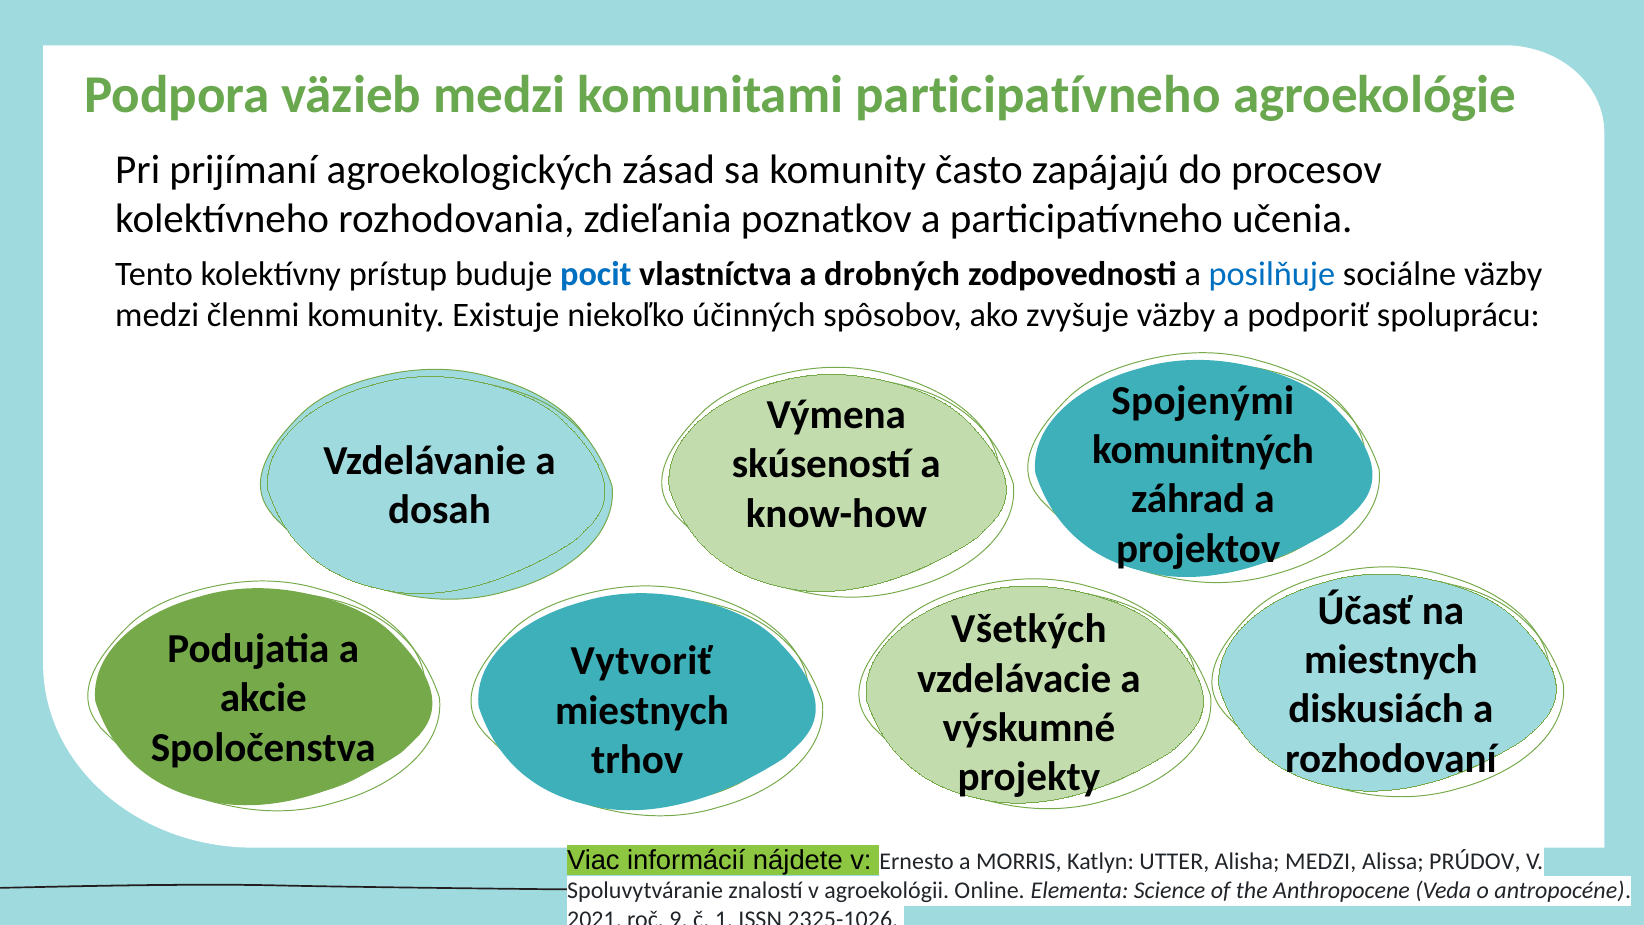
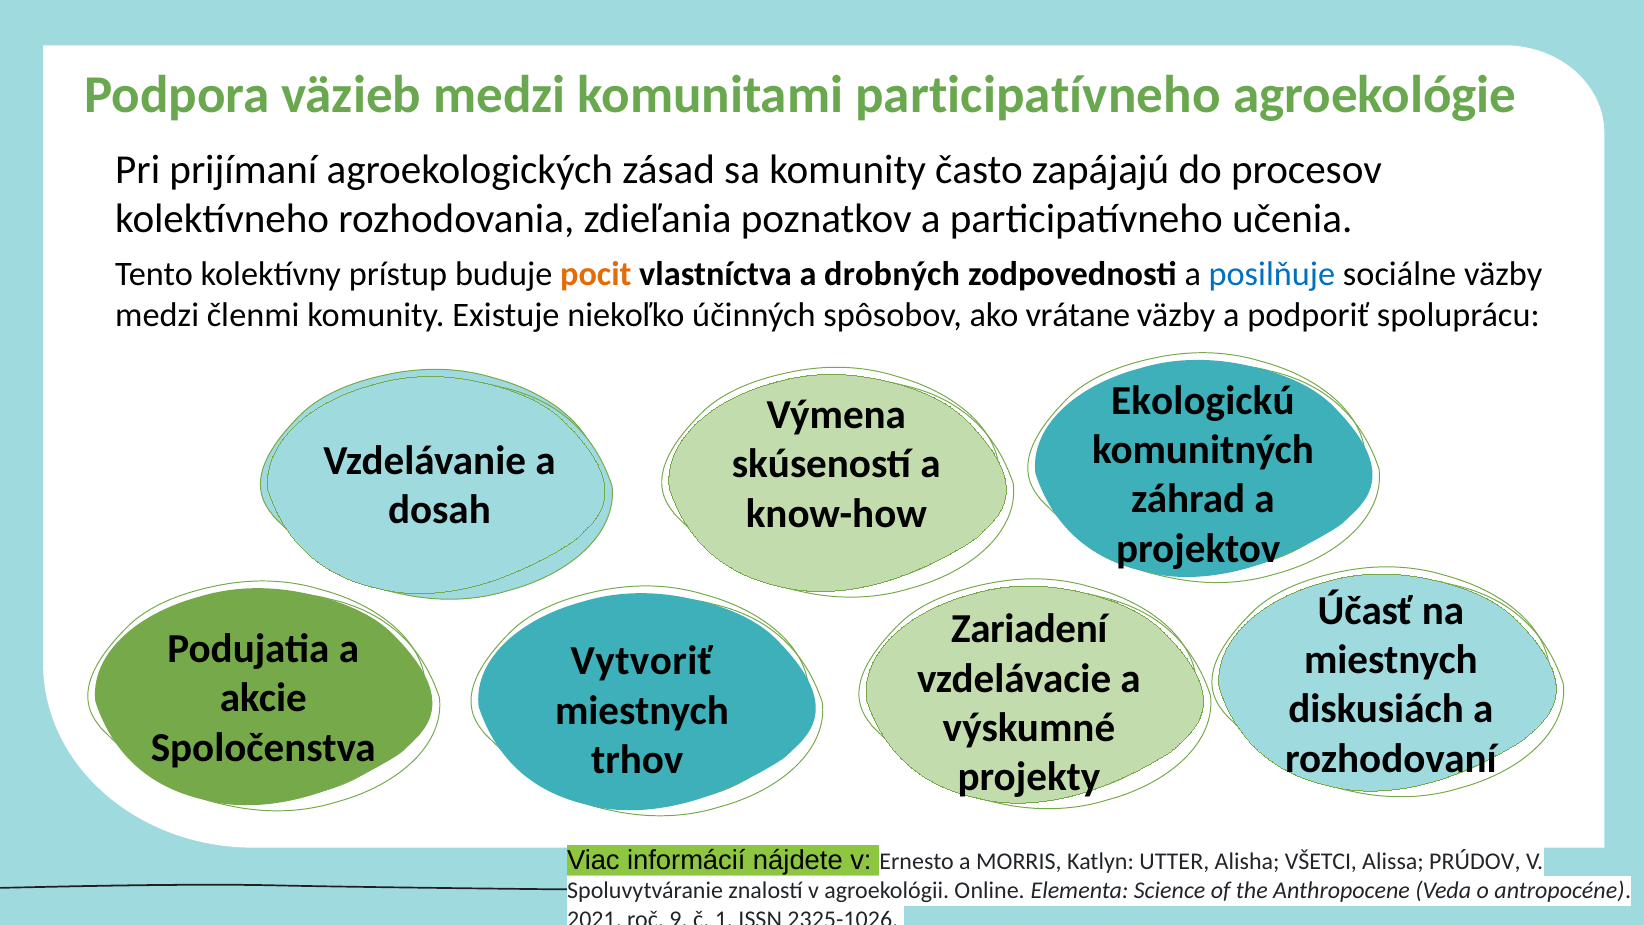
pocit colour: blue -> orange (596, 274)
zvyšuje: zvyšuje -> vrátane (1078, 315)
Spojenými: Spojenými -> Ekologickú (1203, 401)
Všetkých: Všetkých -> Zariadení (1029, 629)
Alisha MEDZI: MEDZI -> VŠETCI (1321, 861)
